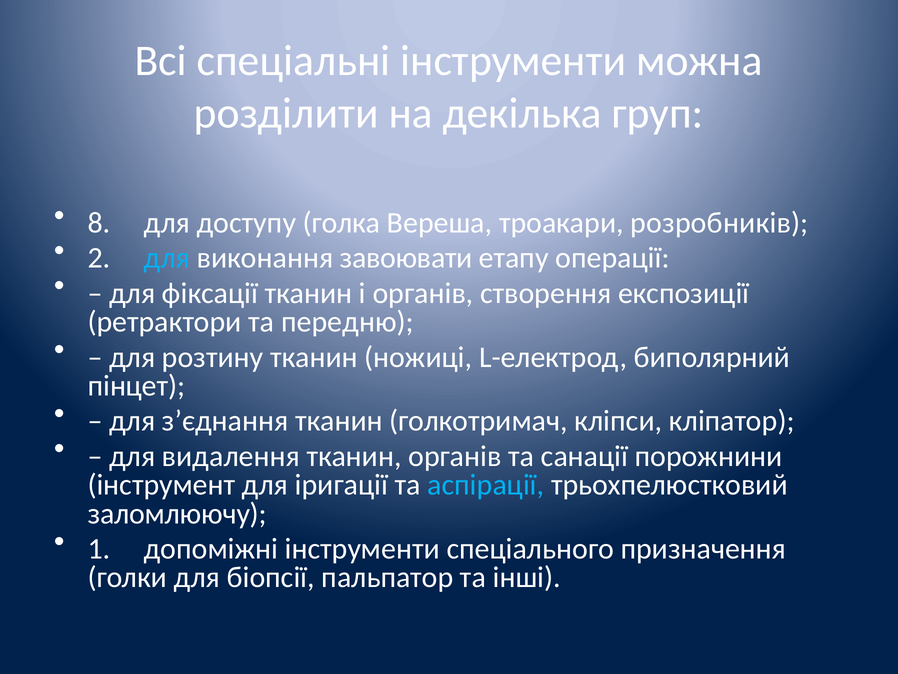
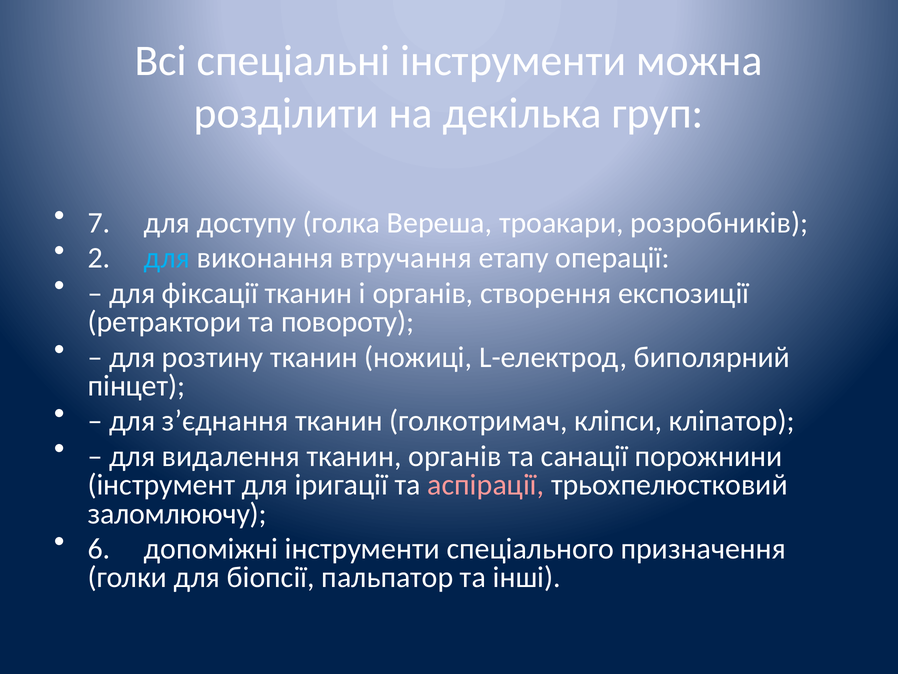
8: 8 -> 7 (99, 223)
завоювати: завоювати -> втручання (406, 258)
передню: передню -> повороту (348, 322)
аспірації colour: light blue -> pink (486, 485)
1: 1 -> 6 (99, 548)
